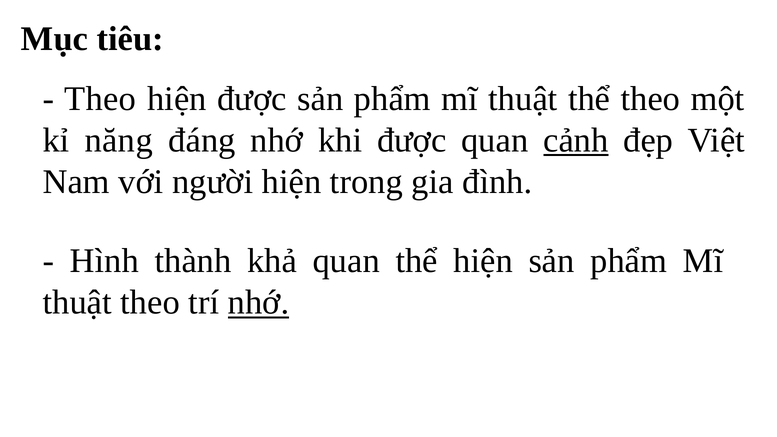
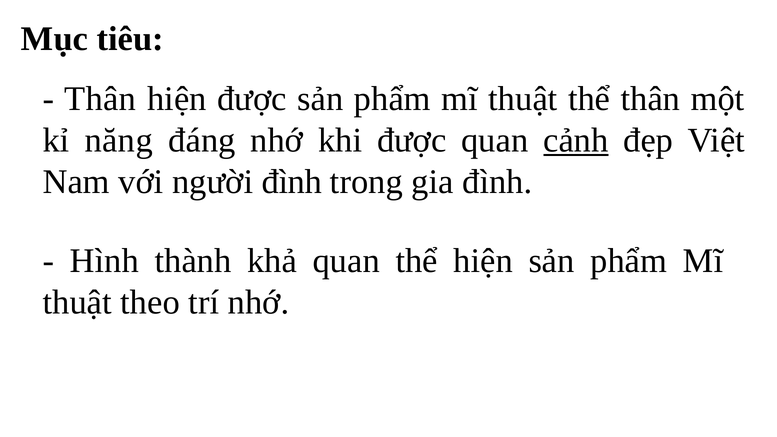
Theo: Theo -> Thân (100, 99)
thể theo: theo -> thân (651, 99)
người hiện: hiện -> đình (292, 182)
nhớ underline: present -> none (258, 303)
